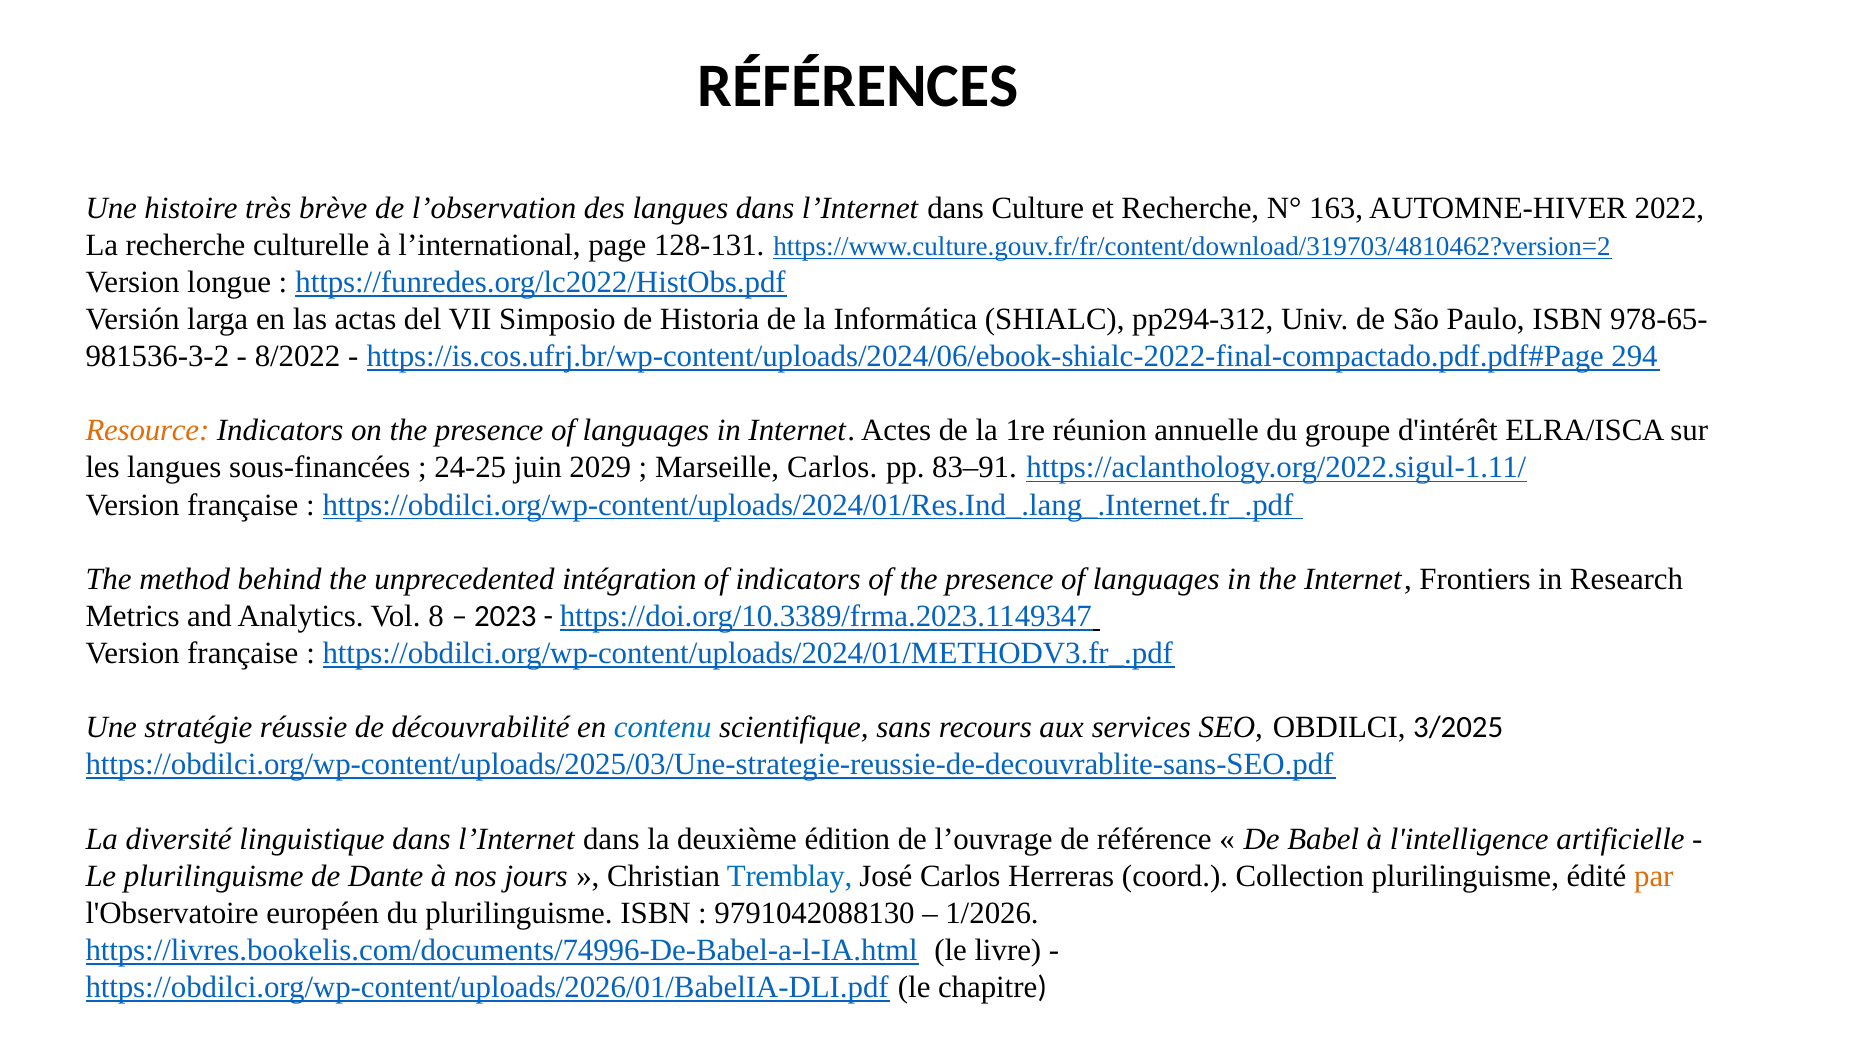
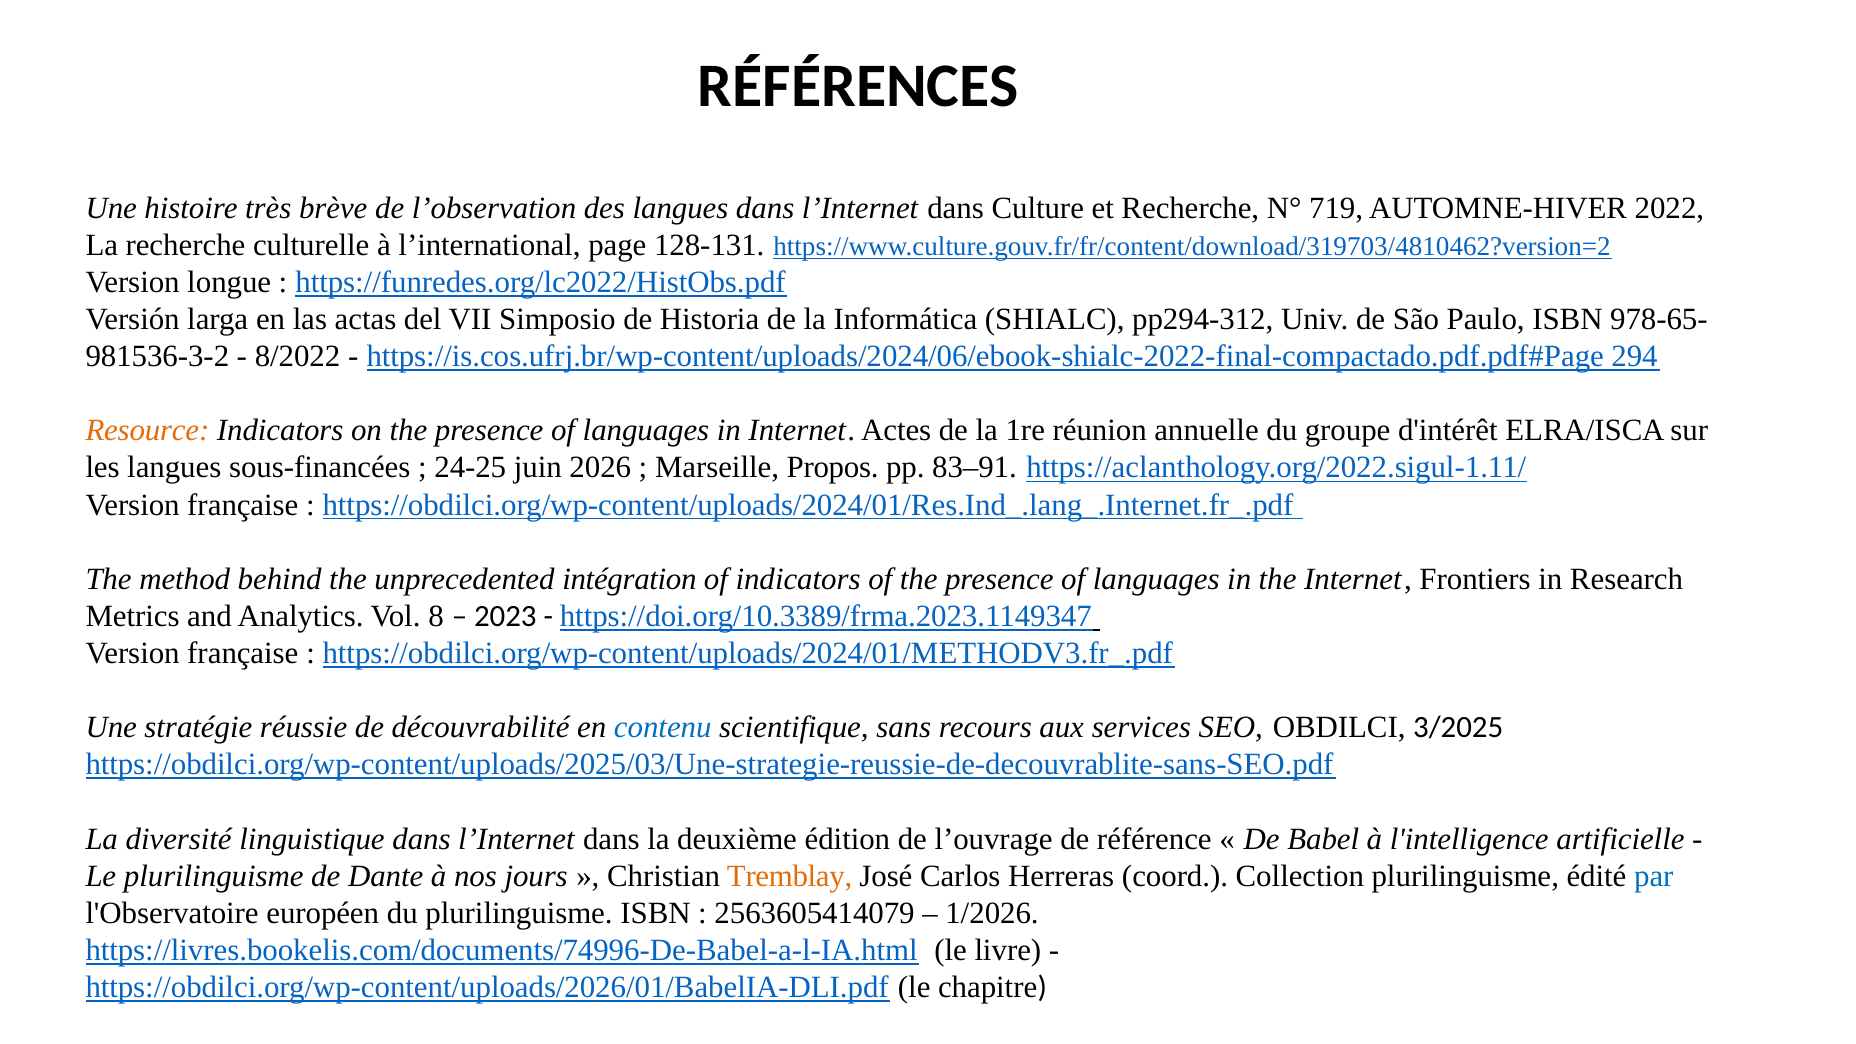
163: 163 -> 719 (1336, 208)
2029: 2029 -> 2026 (600, 468)
Marseille Carlos: Carlos -> Propos (833, 468)
Tremblay colour: blue -> orange (790, 876)
par colour: orange -> blue (1654, 876)
9791042088130: 9791042088130 -> 2563605414079 (815, 913)
